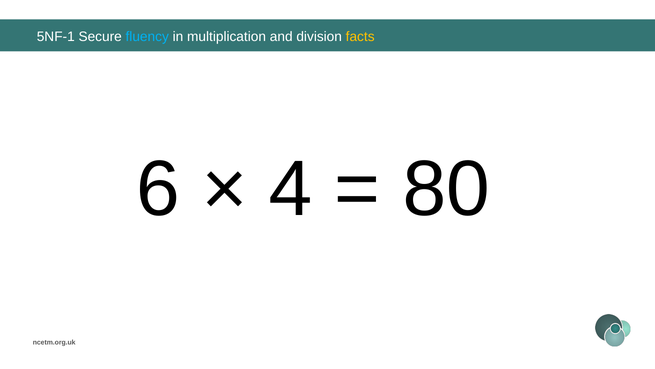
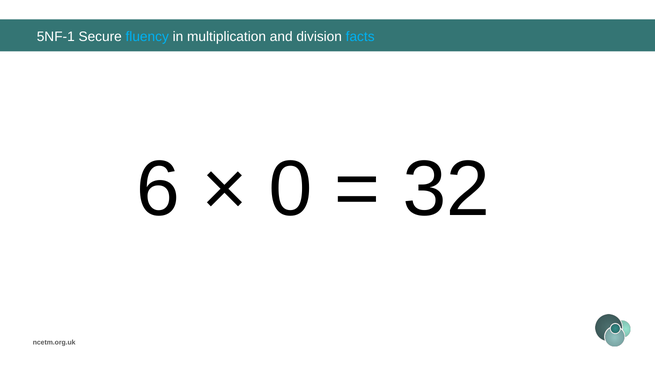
facts colour: yellow -> light blue (360, 37)
4: 4 -> 0 (291, 189)
80: 80 -> 32 (446, 189)
